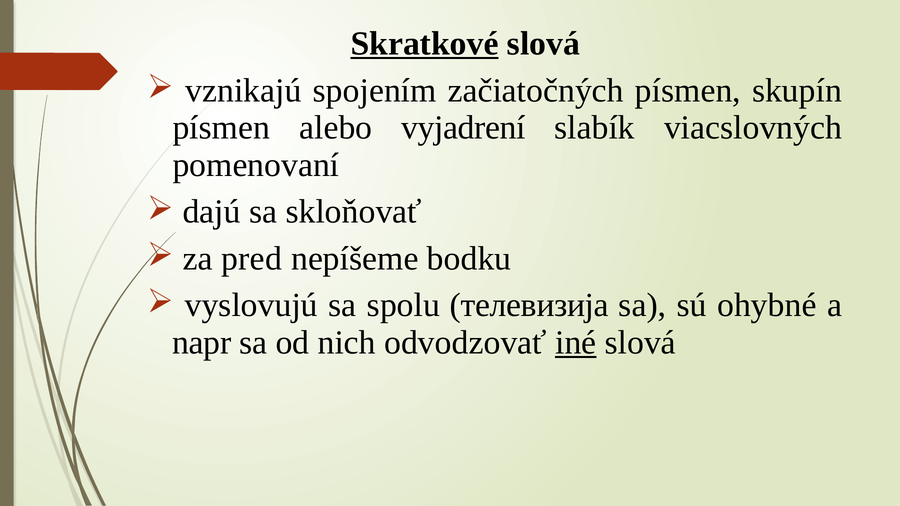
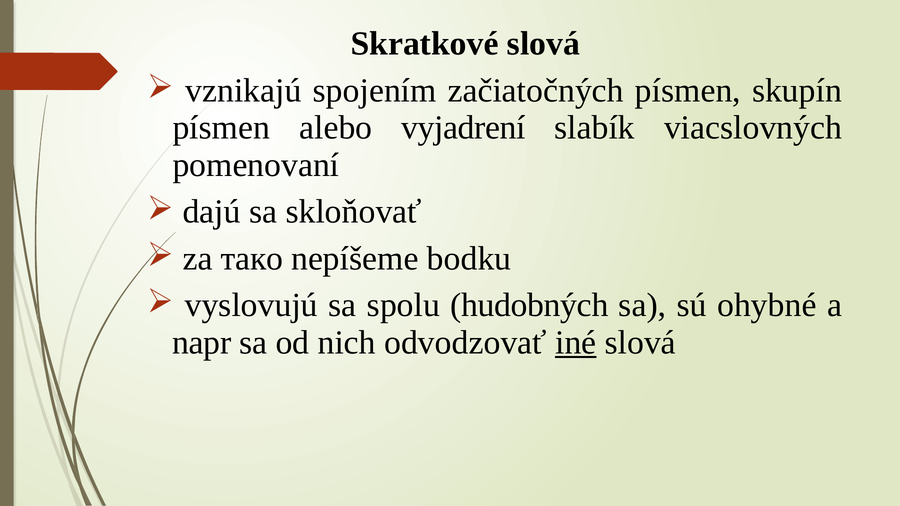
Skratkové underline: present -> none (425, 44)
pred: pred -> тако (252, 259)
телевизија: телевизија -> hudobných (529, 305)
